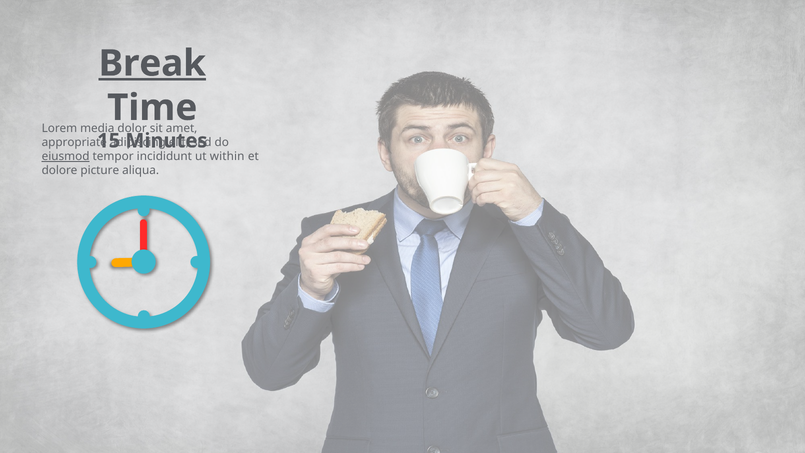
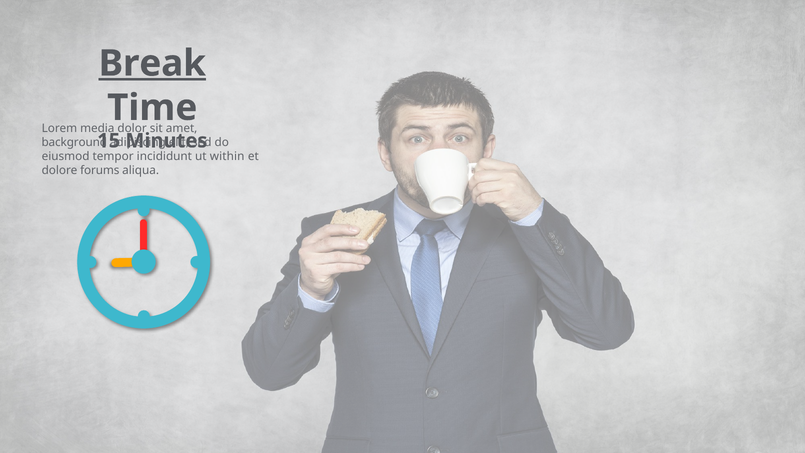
appropriate: appropriate -> background (74, 142)
eiusmod underline: present -> none (66, 156)
picture: picture -> forums (100, 170)
